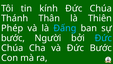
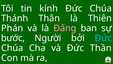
Phép: Phép -> Phán (12, 28)
Đấng colour: light blue -> pink (65, 28)
Đức Bước: Bước -> Thần (101, 48)
